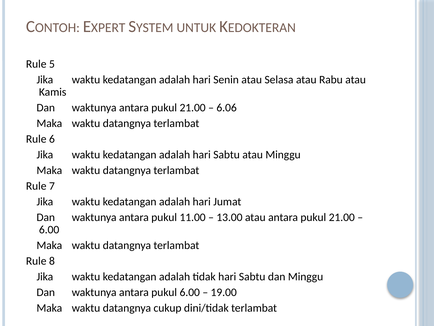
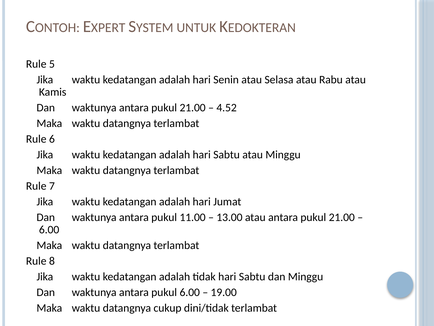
6.06: 6.06 -> 4.52 (227, 108)
